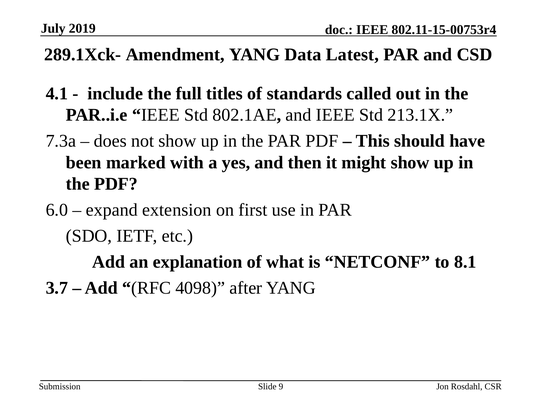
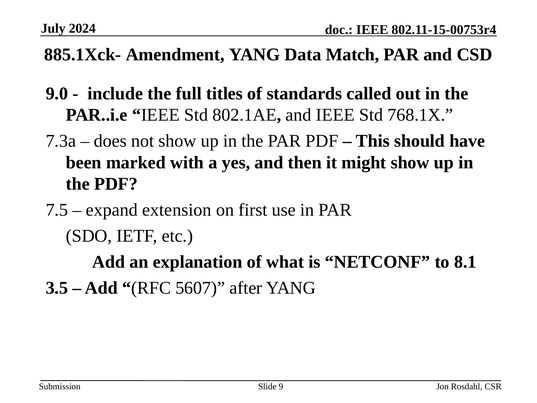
2019: 2019 -> 2024 (82, 28)
289.1Xck-: 289.1Xck- -> 885.1Xck- (83, 54)
Latest: Latest -> Match (353, 54)
4.1: 4.1 -> 9.0 (57, 93)
213.1X: 213.1X -> 768.1X (420, 115)
6.0: 6.0 -> 7.5 (57, 210)
3.7: 3.7 -> 3.5 (57, 288)
4098: 4098 -> 5607 (200, 288)
